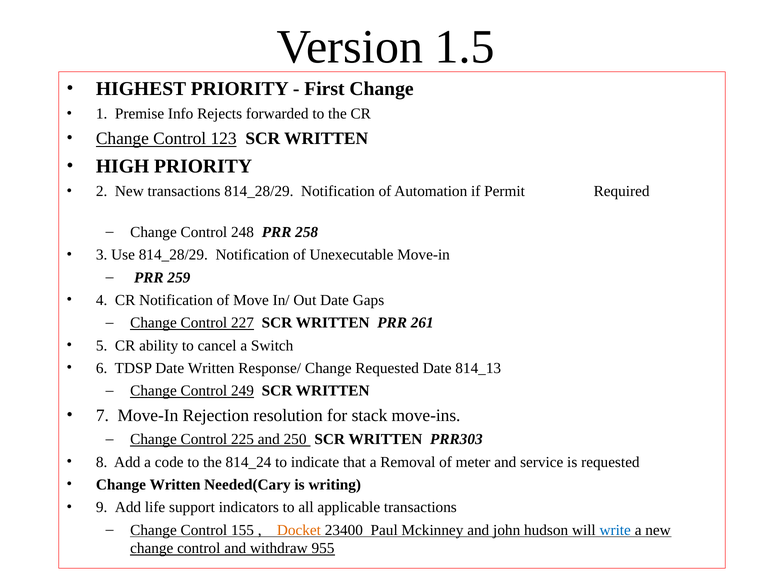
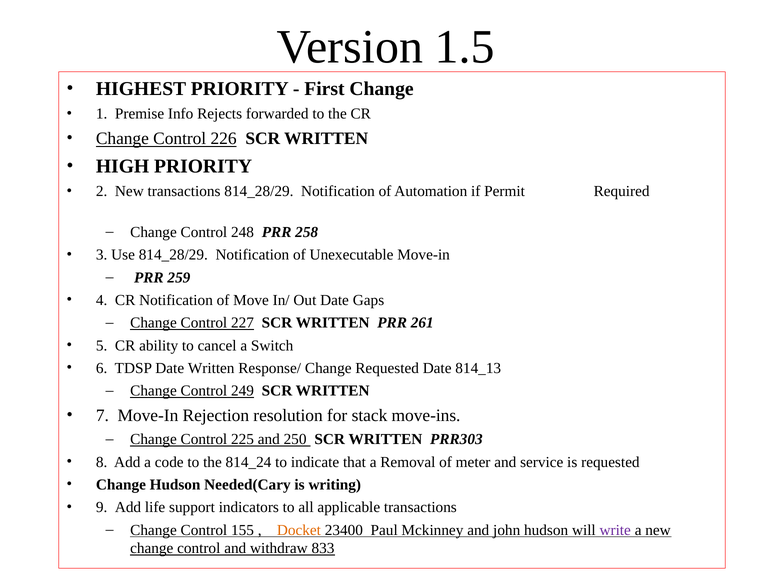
123: 123 -> 226 (224, 139)
Change Written: Written -> Hudson (175, 485)
write colour: blue -> purple (615, 530)
955: 955 -> 833 (323, 548)
